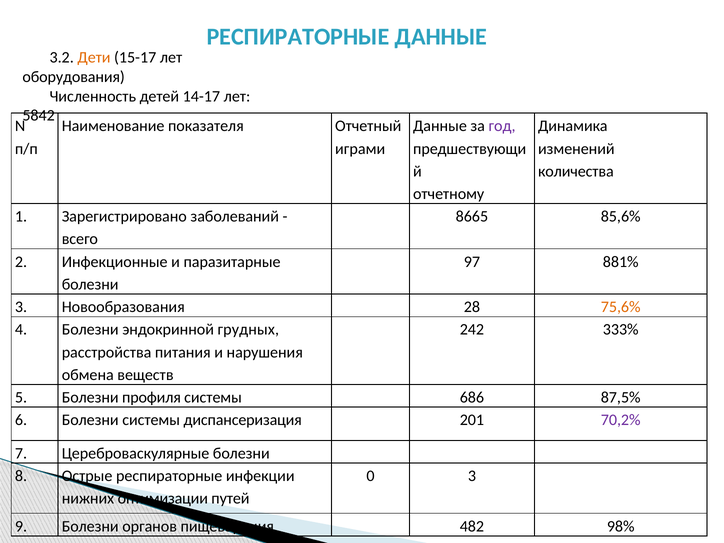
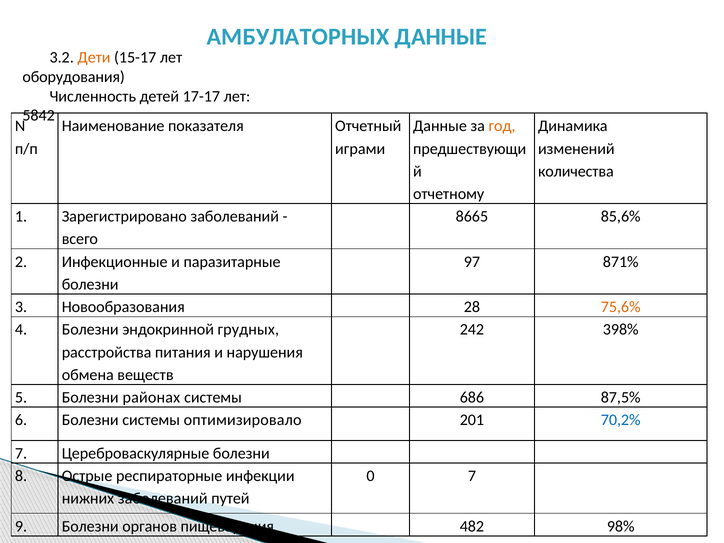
РЕСПИРАТОРНЫЕ: РЕСПИРАТОРНЫЕ -> АМБУЛАТОРНЫХ (298, 37)
14-17: 14-17 -> 17-17 (201, 96)
год colour: purple -> orange (502, 126)
881%: 881% -> 871% (621, 262)
333%: 333% -> 398% (621, 330)
профиля: профиля -> районах (151, 397)
диспансеризация: диспансеризация -> оптимизировало (243, 420)
70,2% colour: purple -> blue (621, 420)
0 3: 3 -> 7 (472, 476)
нижних оптимизации: оптимизации -> заболеваний (163, 499)
